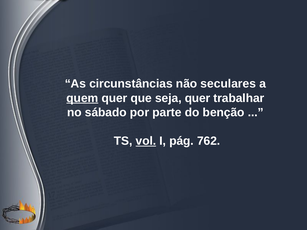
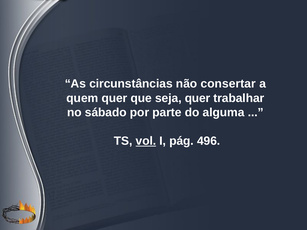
seculares: seculares -> consertar (228, 84)
quem underline: present -> none (82, 98)
benção: benção -> alguma (224, 113)
762: 762 -> 496 (209, 141)
